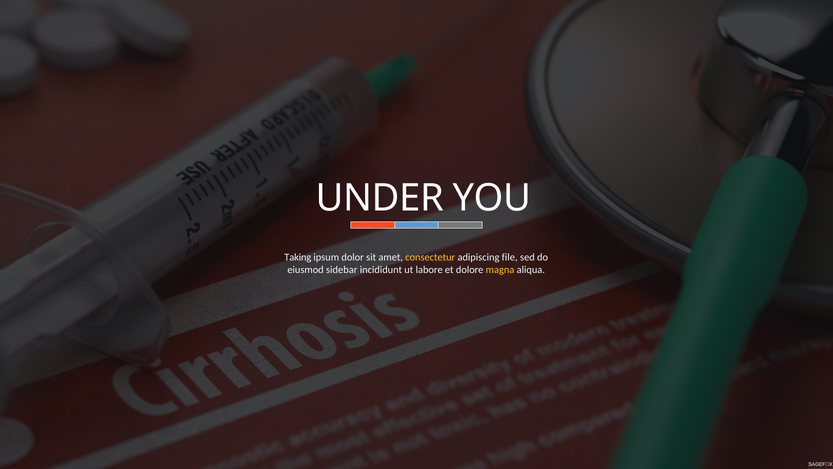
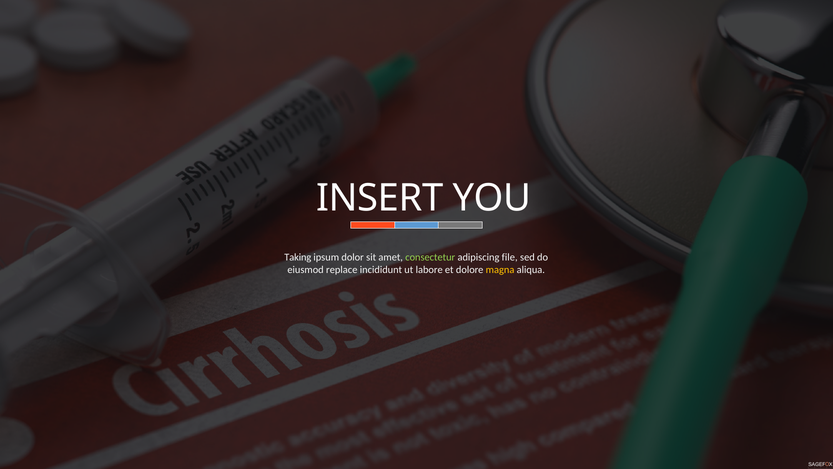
UNDER: UNDER -> INSERT (380, 198)
consectetur colour: yellow -> light green (430, 257)
sidebar: sidebar -> replace (342, 270)
